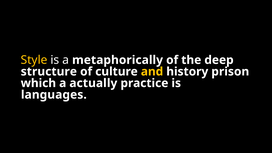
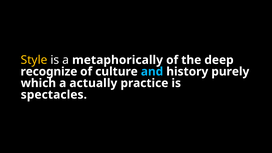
structure: structure -> recognize (49, 72)
and colour: yellow -> light blue (152, 72)
prison: prison -> purely (230, 72)
languages: languages -> spectacles (54, 95)
